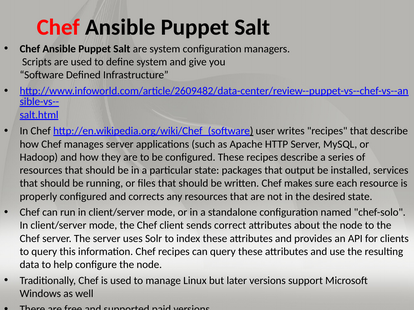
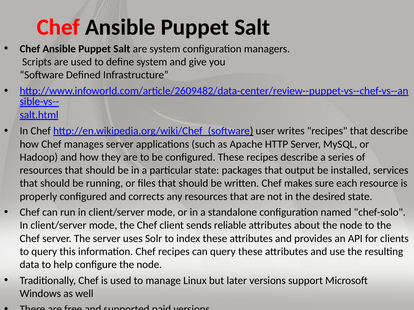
correct: correct -> reliable (230, 226)
